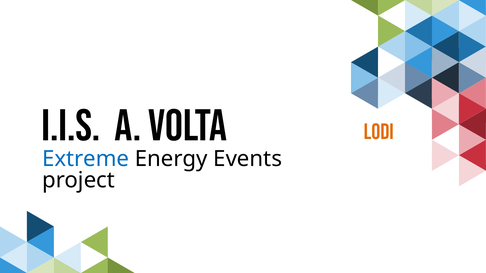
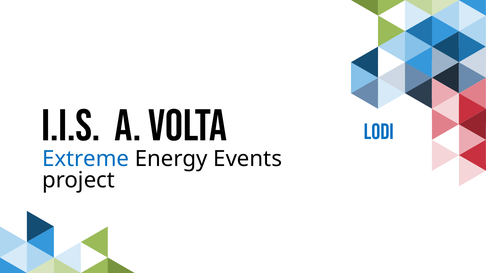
LODI colour: orange -> blue (379, 132)
